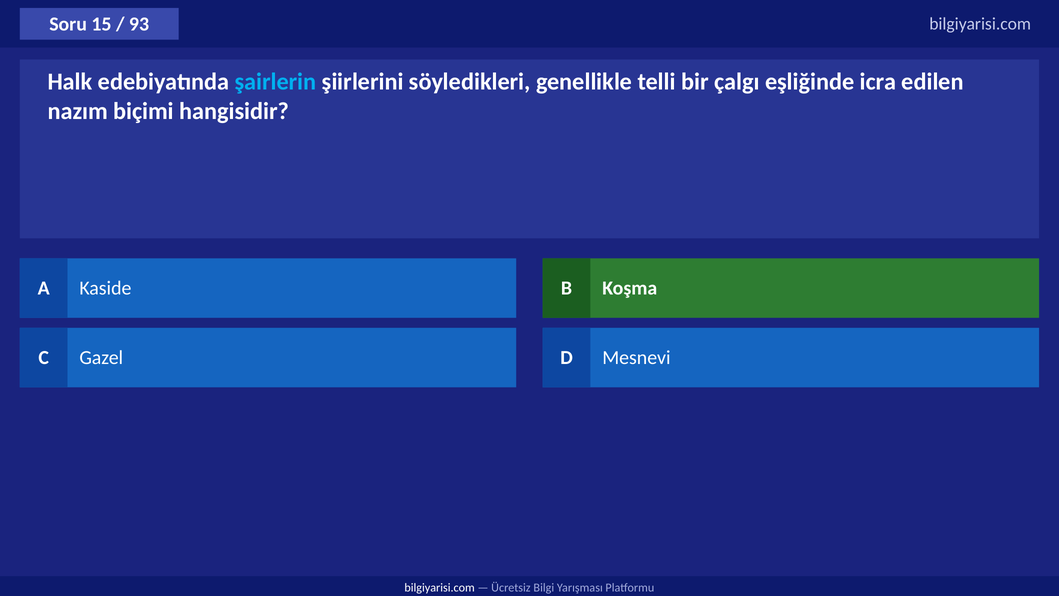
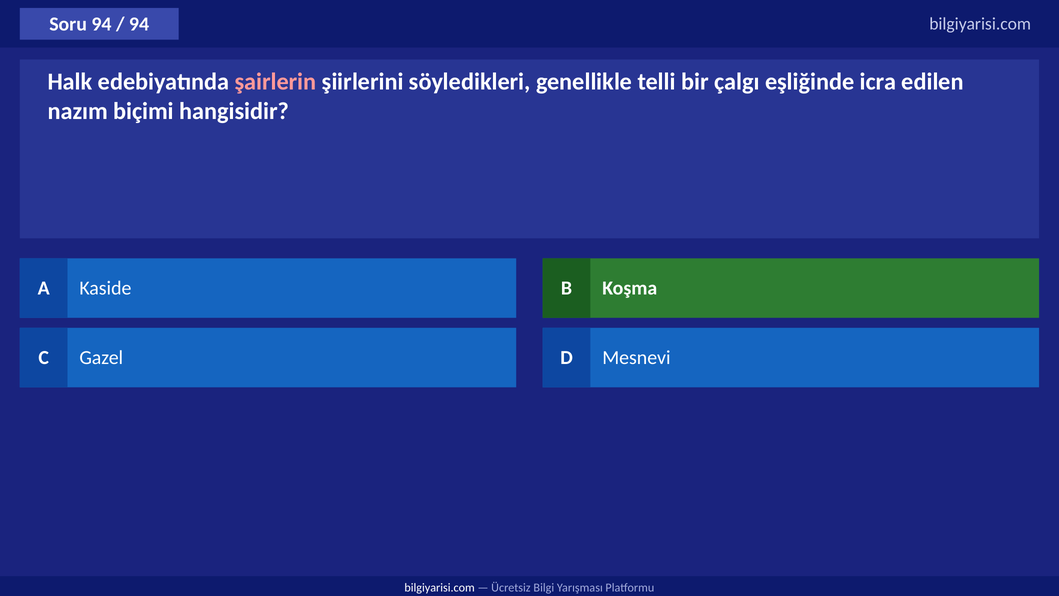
Soru 15: 15 -> 94 (101, 24)
93: 93 -> 94 (139, 24)
şairlerin colour: light blue -> pink (275, 82)
